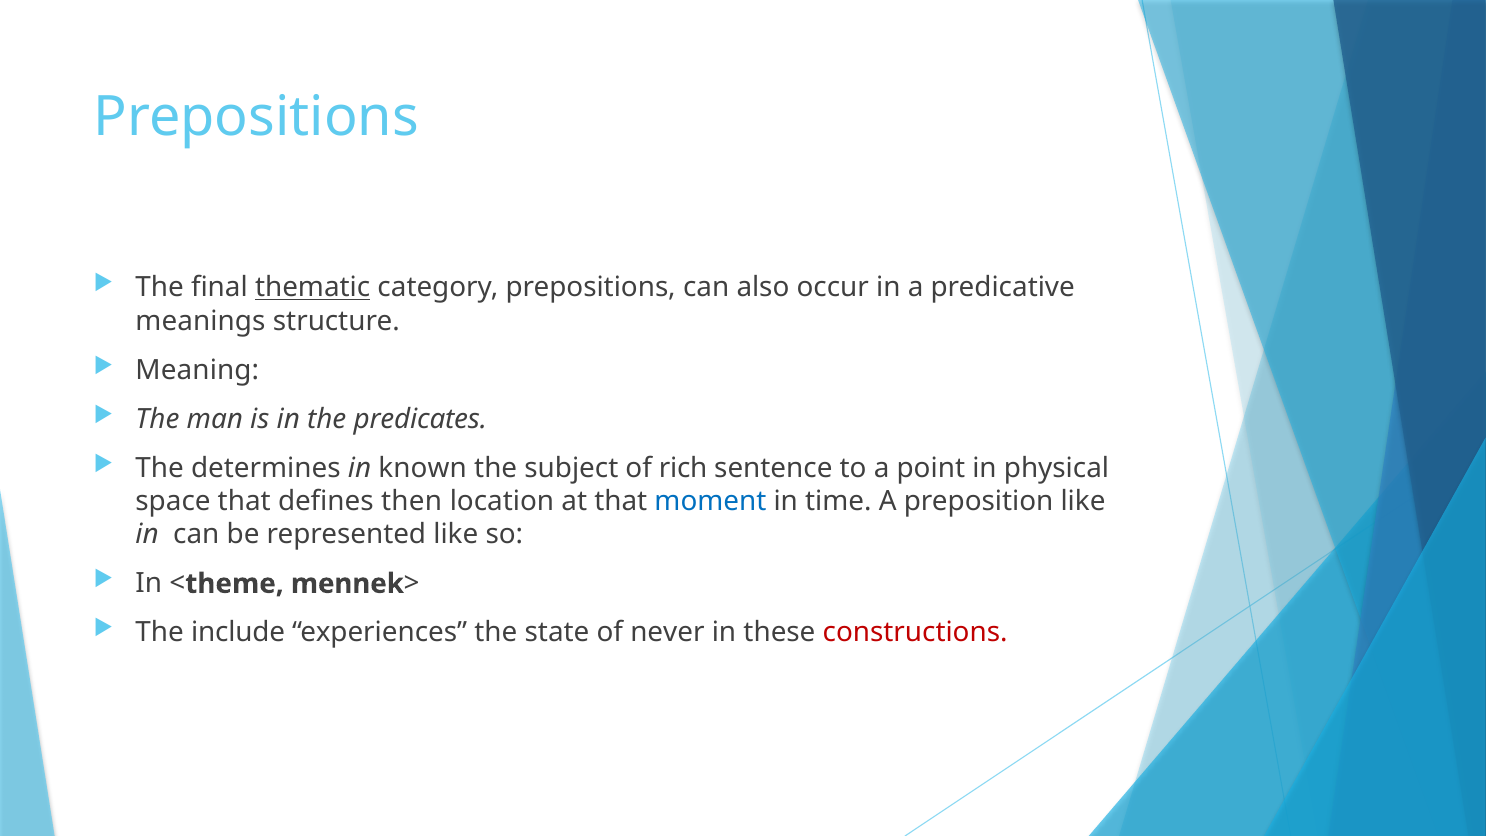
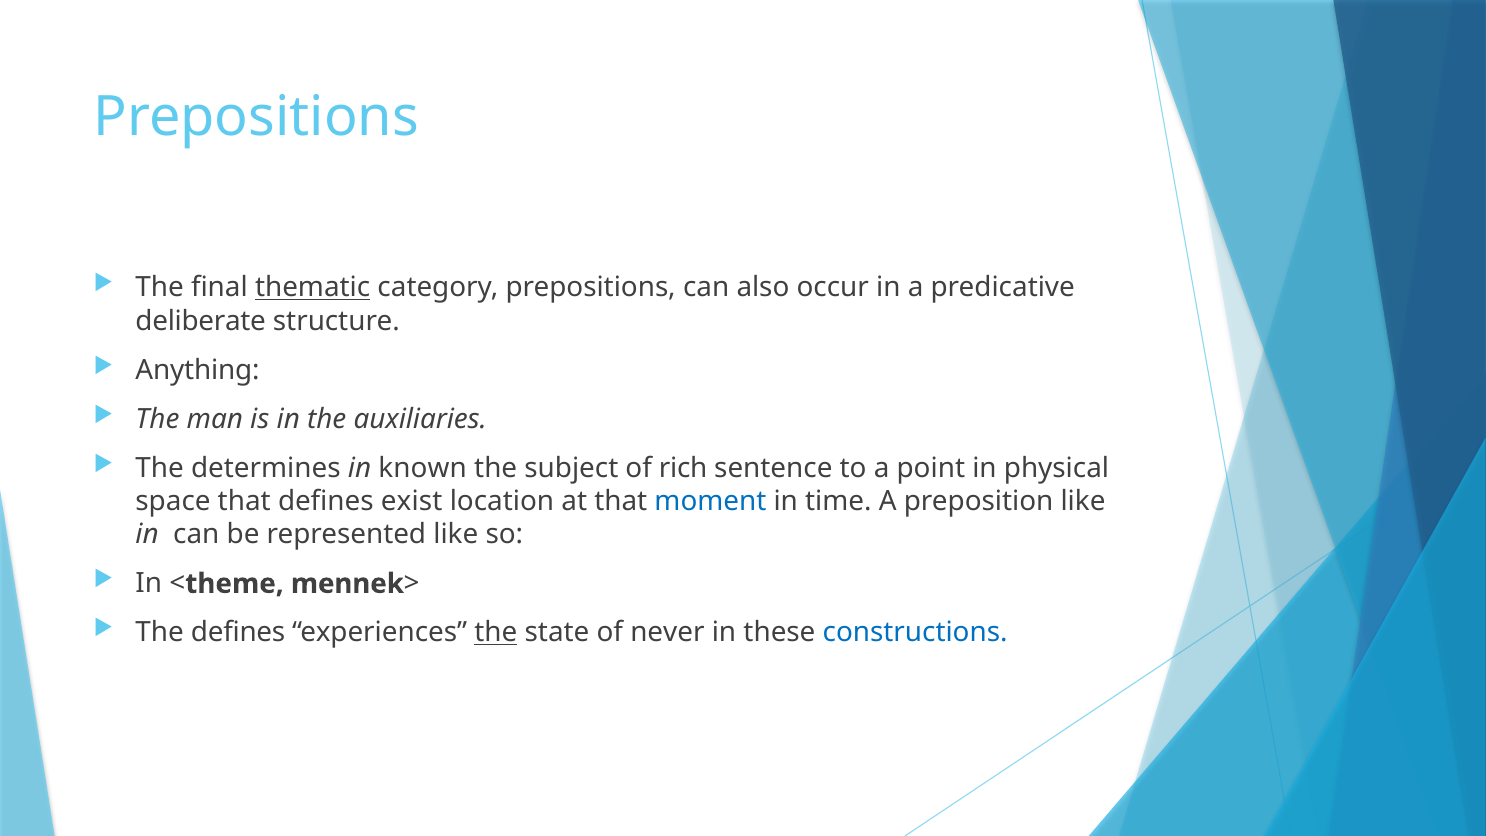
meanings: meanings -> deliberate (201, 321)
Meaning: Meaning -> Anything (197, 370)
predicates: predicates -> auxiliaries (420, 419)
then: then -> exist (412, 501)
The include: include -> defines (238, 633)
the underline: none -> present (496, 633)
constructions colour: red -> blue (915, 633)
